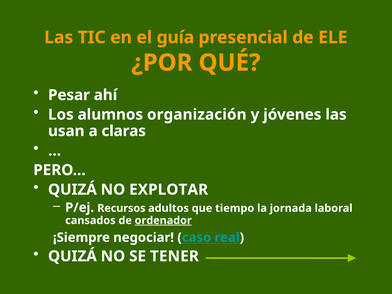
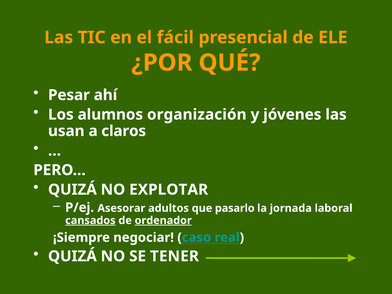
guía: guía -> fácil (175, 37)
claras: claras -> claros (124, 131)
Recursos: Recursos -> Asesorar (121, 208)
tiempo: tiempo -> pasarlo (235, 208)
cansados underline: none -> present (90, 220)
